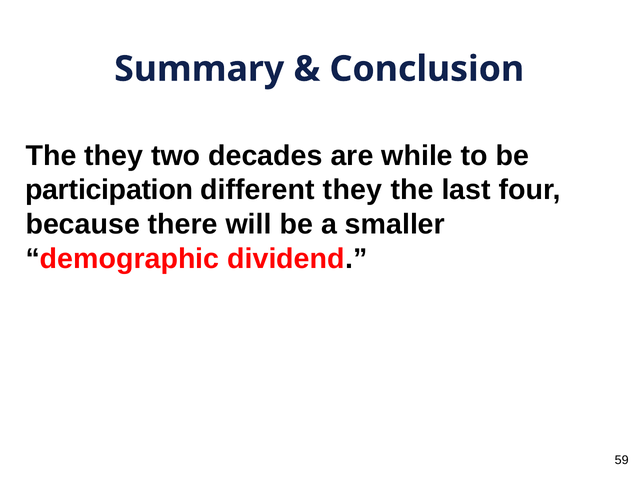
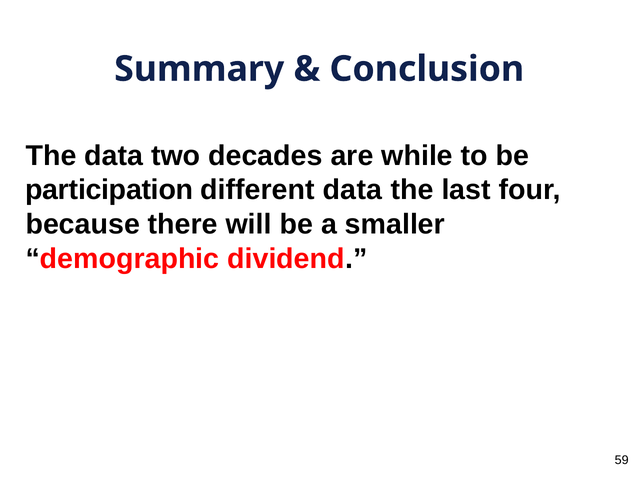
The they: they -> data (114, 156)
different they: they -> data (353, 190)
